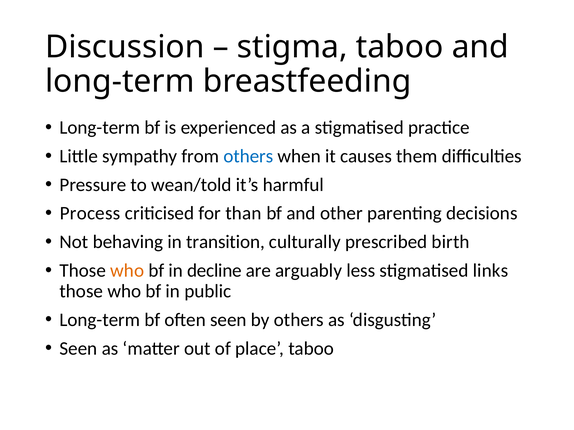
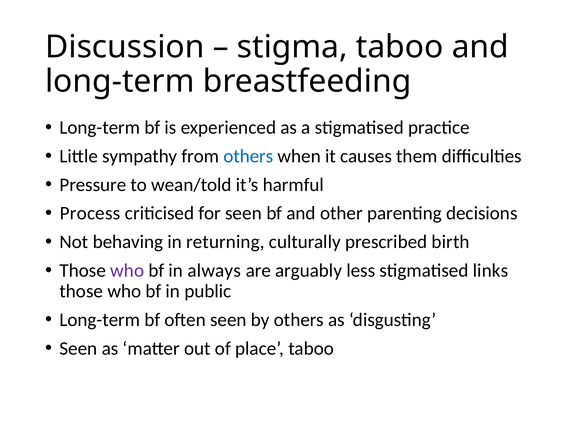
for than: than -> seen (244, 214)
transition: transition -> returning (225, 242)
who colour: orange -> purple (127, 271)
decline: decline -> always (214, 271)
